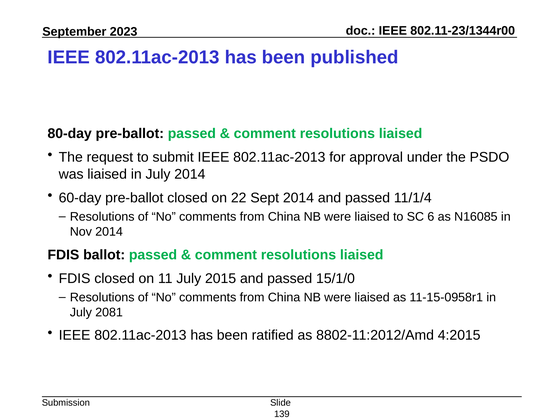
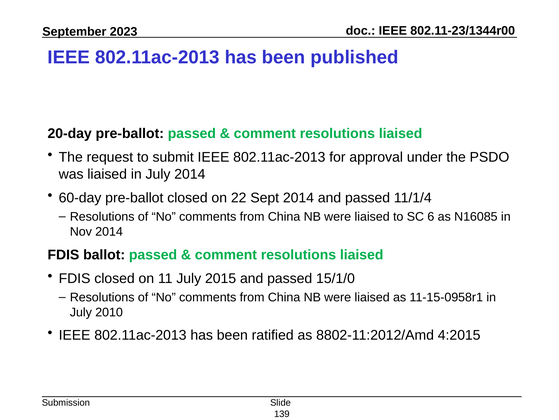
80-day: 80-day -> 20-day (70, 133)
2081: 2081 -> 2010 (109, 312)
